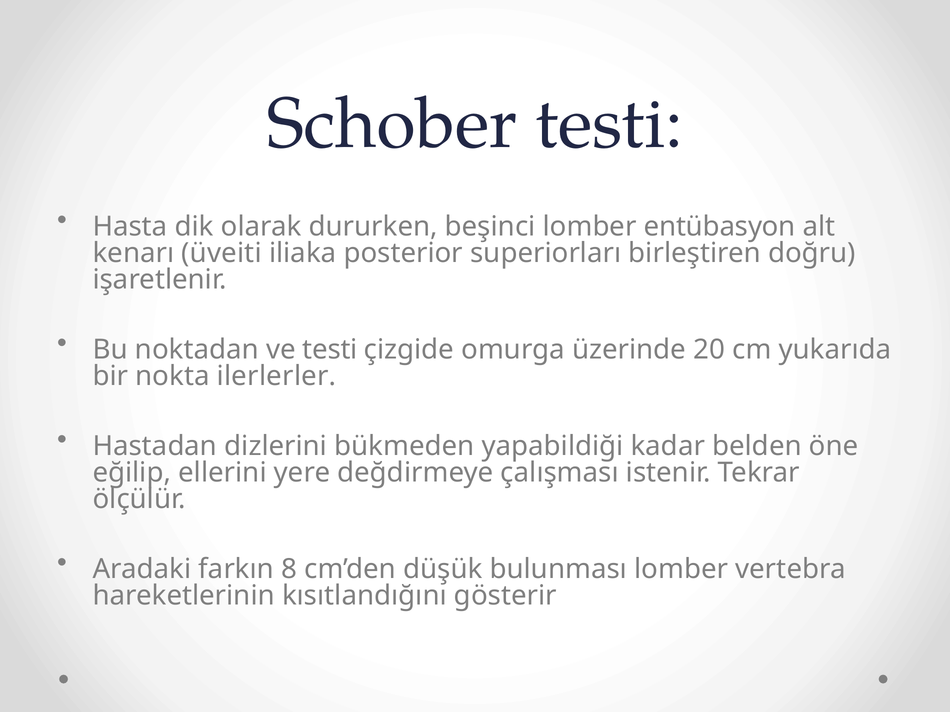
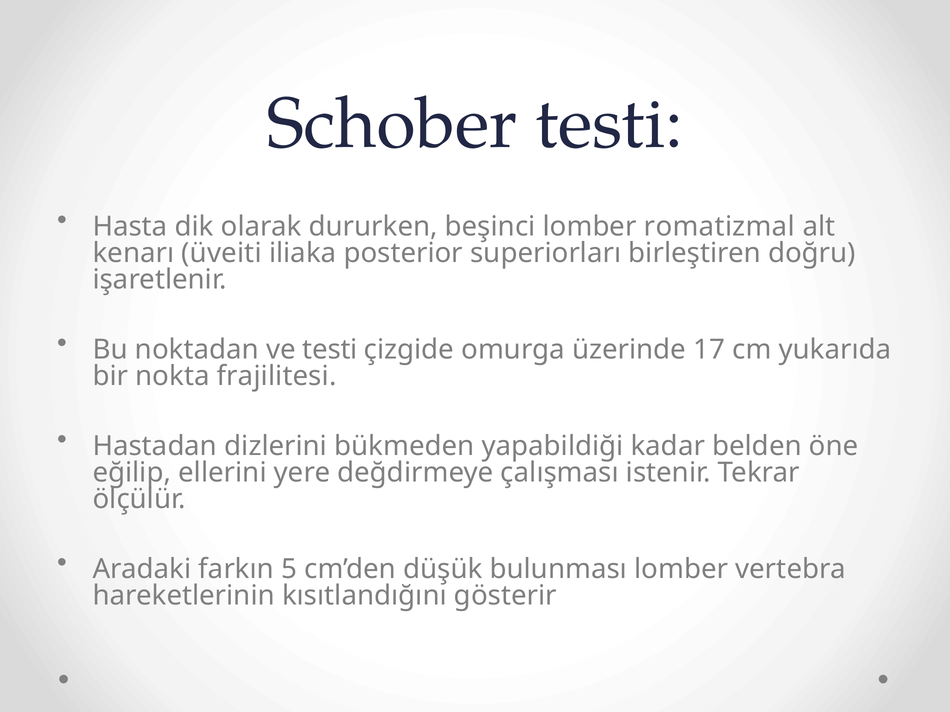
entübasyon: entübasyon -> romatizmal (719, 227)
20: 20 -> 17 (709, 350)
ilerlerler: ilerlerler -> frajilitesi (277, 376)
8: 8 -> 5 (289, 570)
